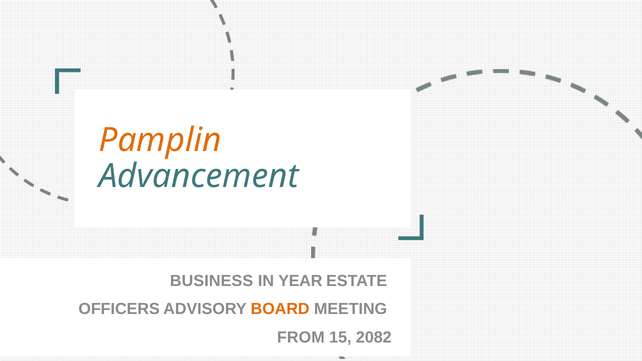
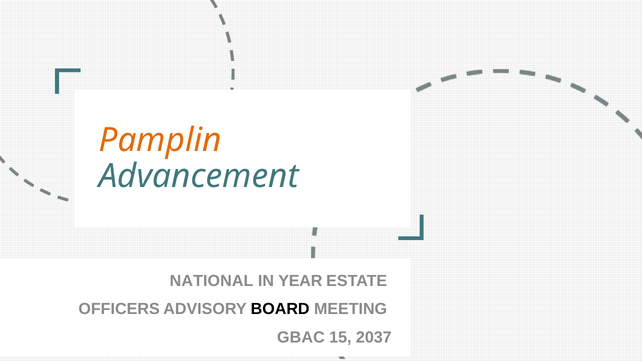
BUSINESS: BUSINESS -> NATIONAL (212, 281)
BOARD colour: orange -> black (280, 309)
FROM: FROM -> GBAC (301, 337)
2082: 2082 -> 2037 (374, 337)
